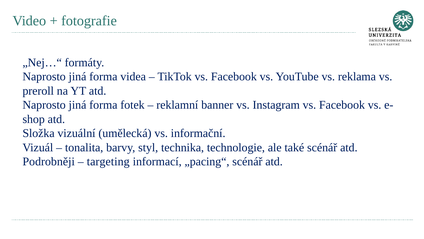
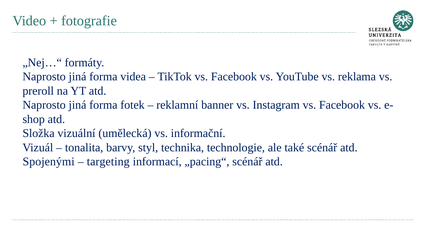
Podrobněji: Podrobněji -> Spojenými (49, 161)
